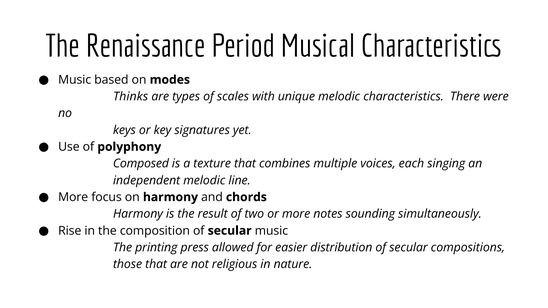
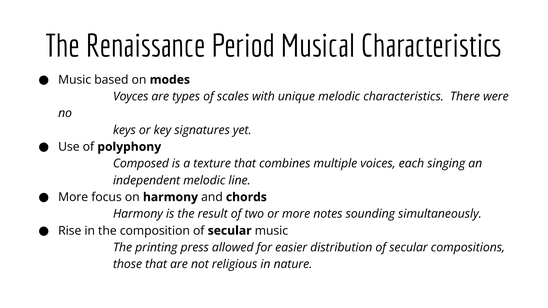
Thinks: Thinks -> Voyces (131, 97)
